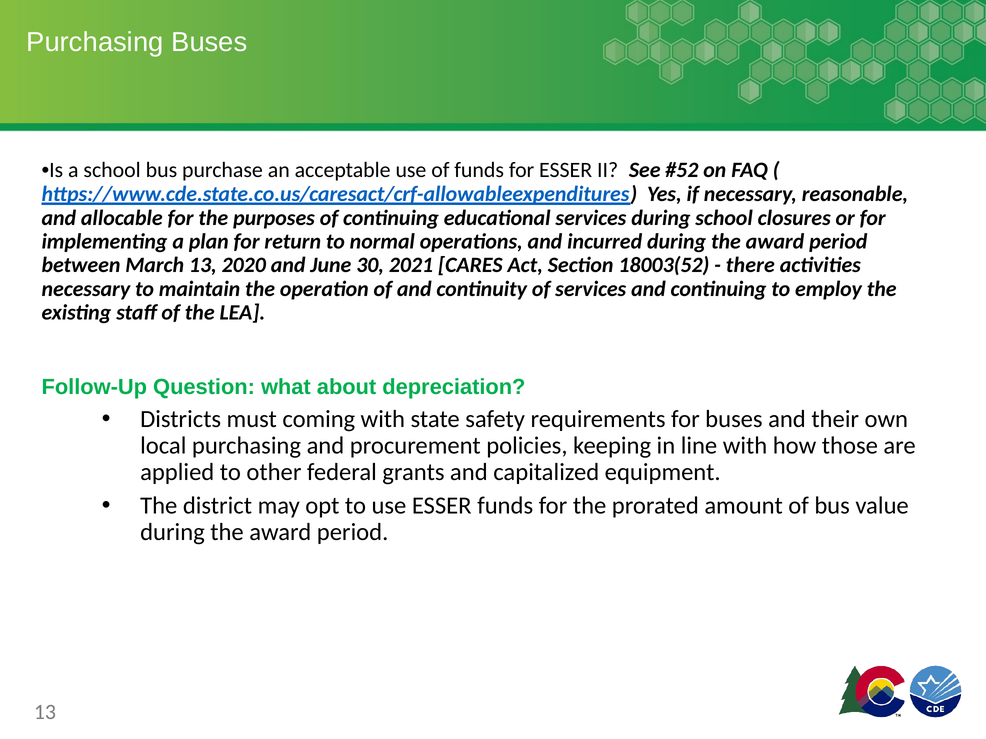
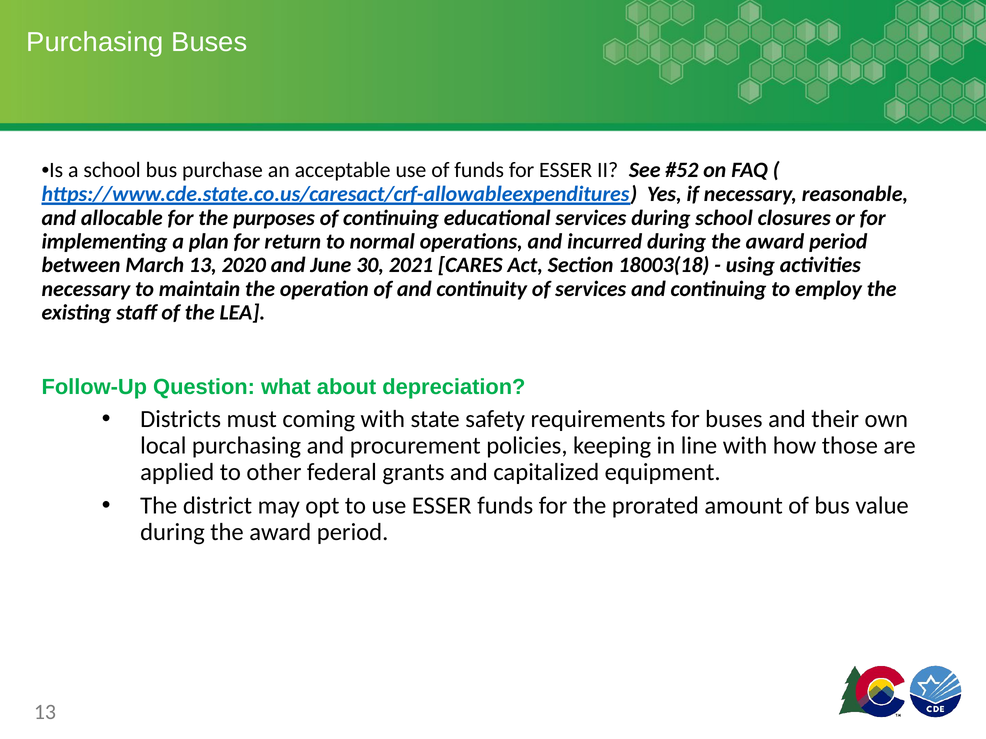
18003(52: 18003(52 -> 18003(18 (664, 265)
there: there -> using (750, 265)
